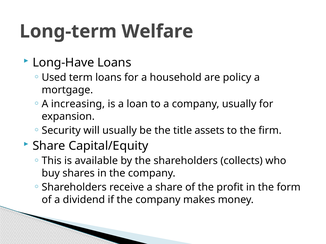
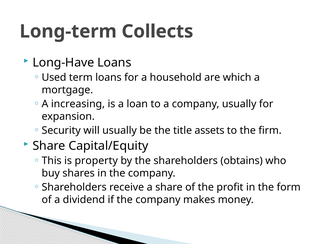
Welfare: Welfare -> Collects (157, 31)
policy: policy -> which (237, 78)
available: available -> property (96, 161)
collects: collects -> obtains (242, 161)
